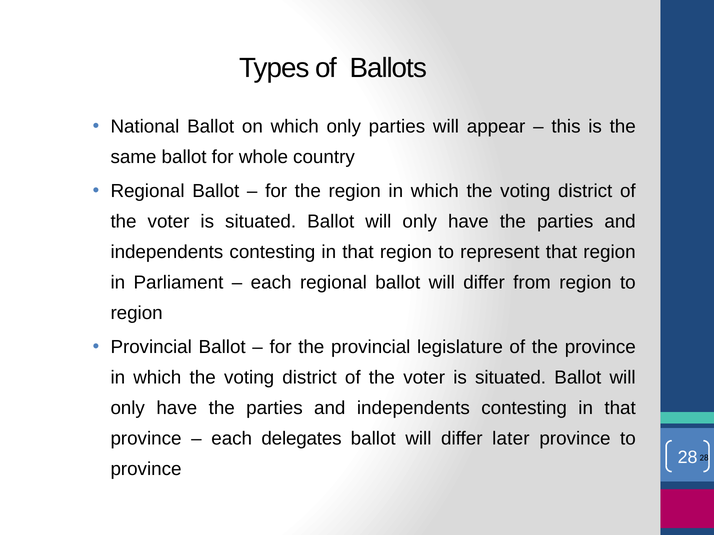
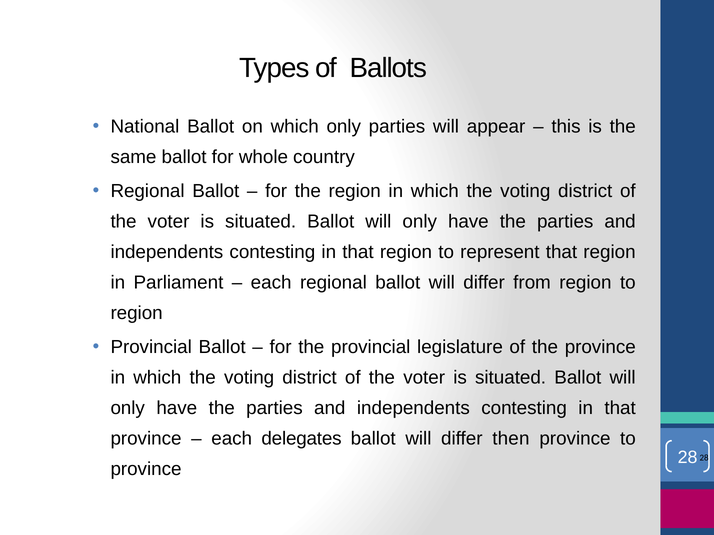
later: later -> then (511, 439)
